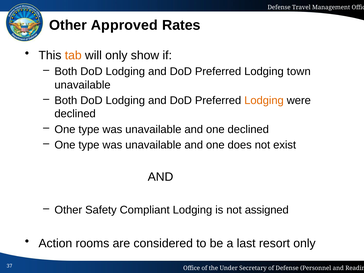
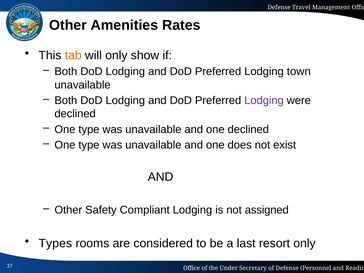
Approved: Approved -> Amenities (124, 25)
Lodging colour: orange -> purple (264, 100)
Action: Action -> Types (55, 243)
